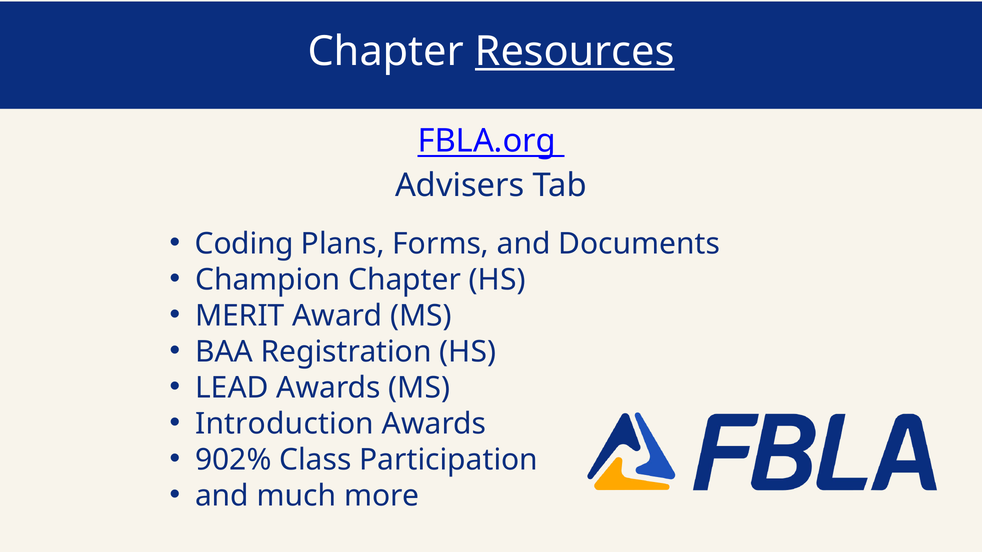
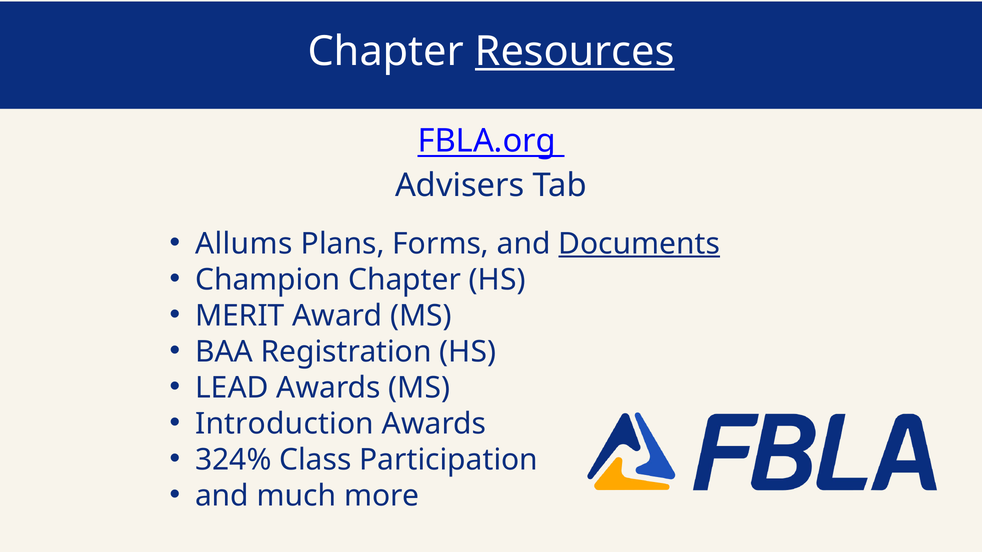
Coding: Coding -> Allums (244, 244)
Documents underline: none -> present (639, 244)
902%: 902% -> 324% (233, 460)
